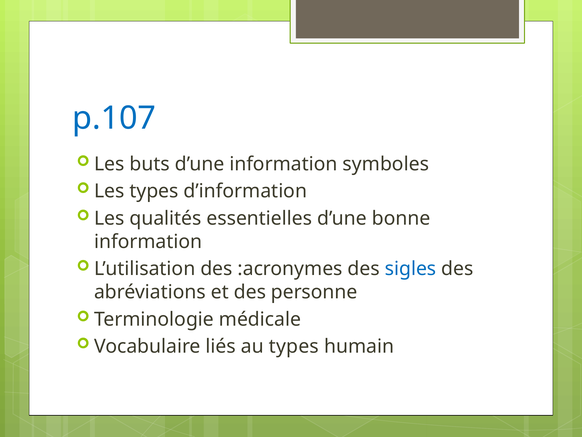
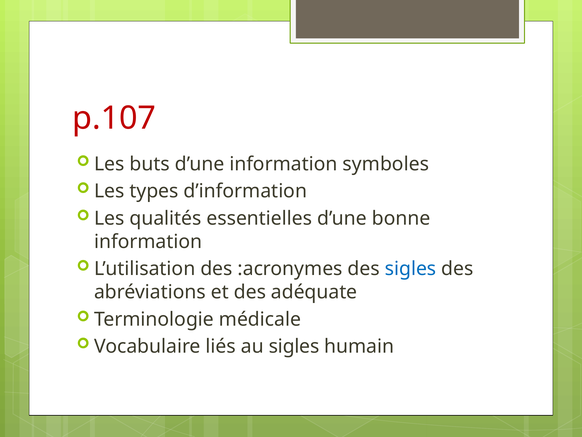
p.107 colour: blue -> red (114, 118)
personne: personne -> adéquate (314, 292)
au types: types -> sigles (294, 346)
